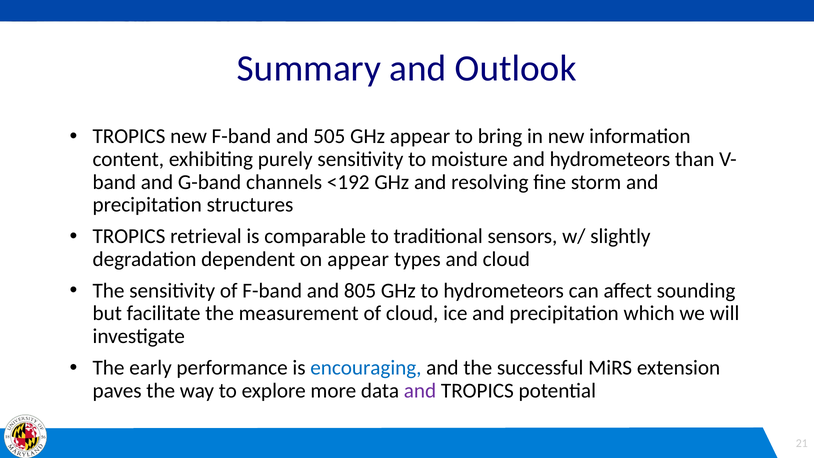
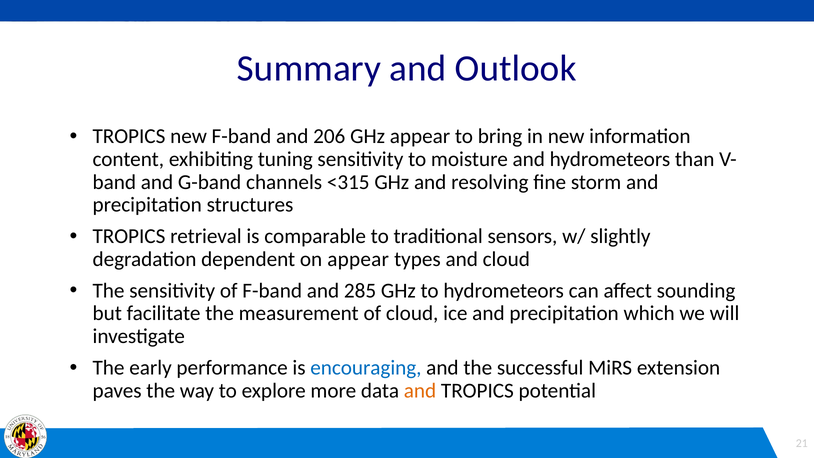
505: 505 -> 206 (329, 136)
purely: purely -> tuning (285, 159)
<192: <192 -> <315 (348, 182)
805: 805 -> 285 (360, 291)
and colour: purple -> orange (420, 391)
